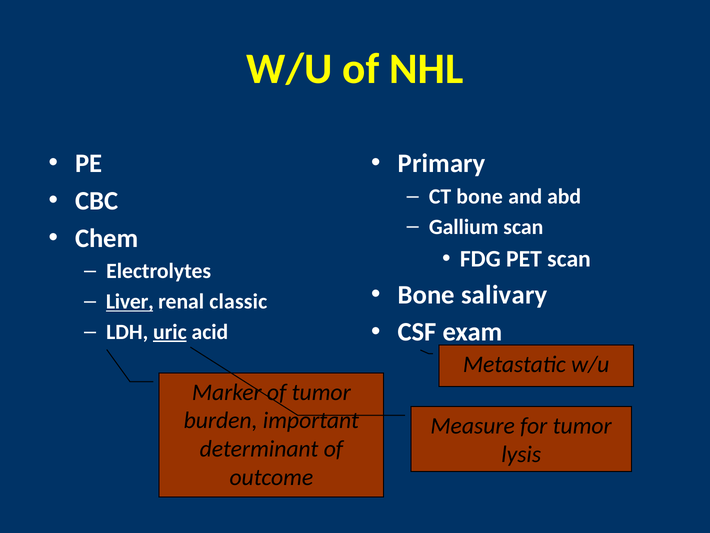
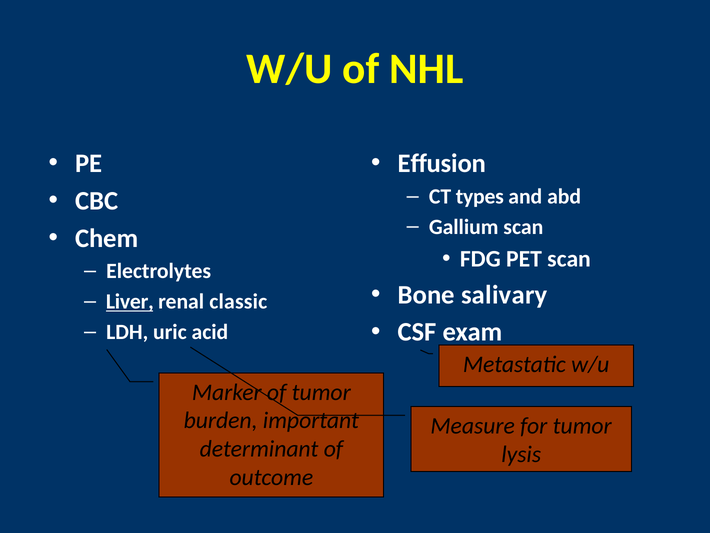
Primary: Primary -> Effusion (442, 163)
CT bone: bone -> types (480, 196)
uric underline: present -> none (170, 332)
